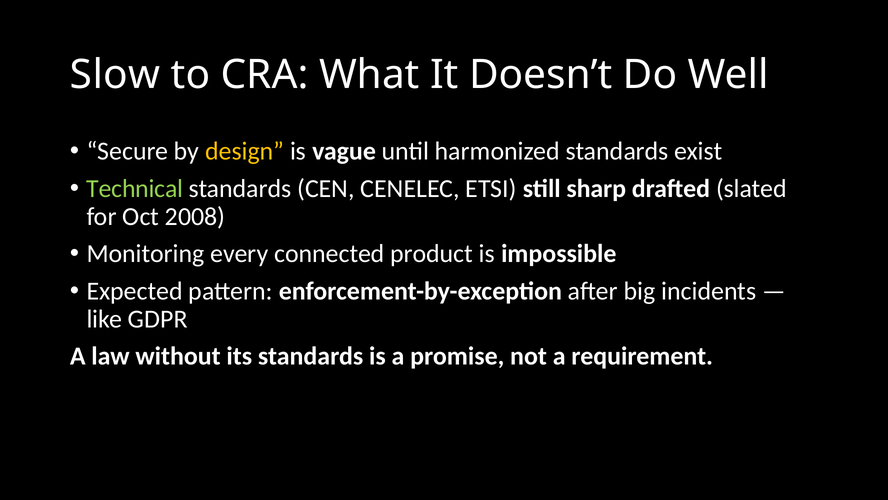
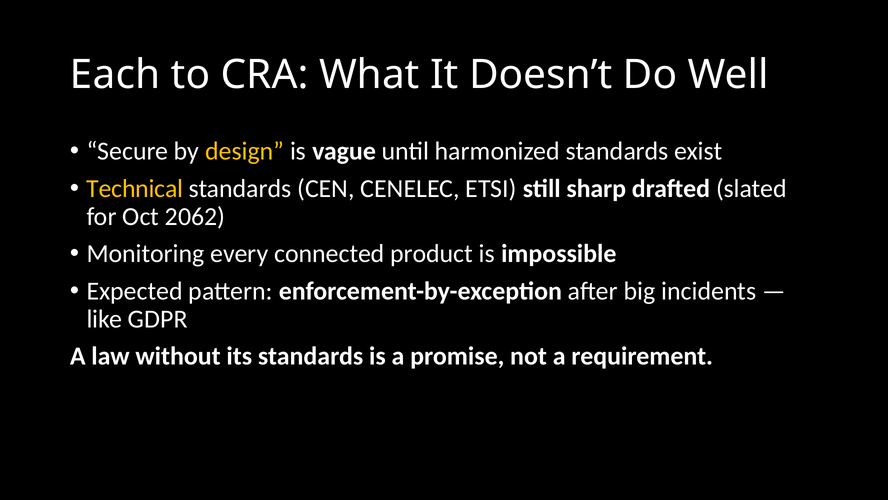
Slow: Slow -> Each (115, 75)
Technical colour: light green -> yellow (135, 188)
2008: 2008 -> 2062 (195, 216)
